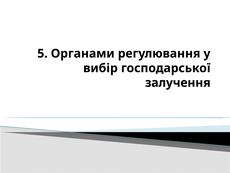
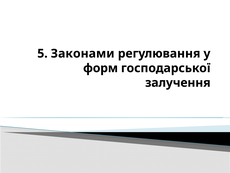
Органами: Органами -> Законами (83, 53)
вибір: вибір -> форм (101, 68)
